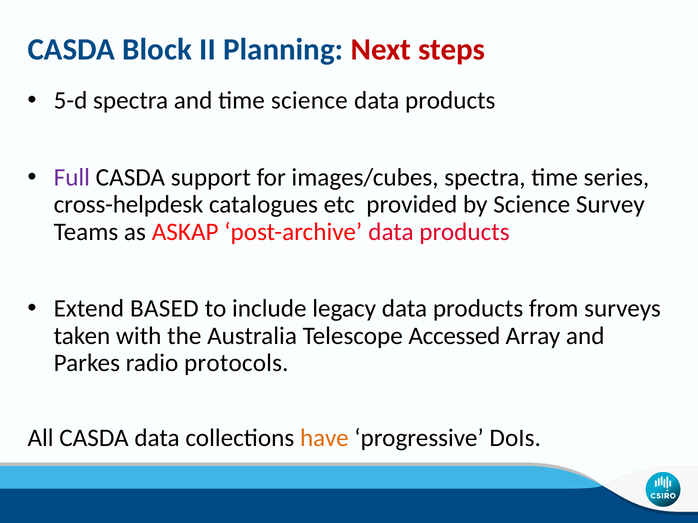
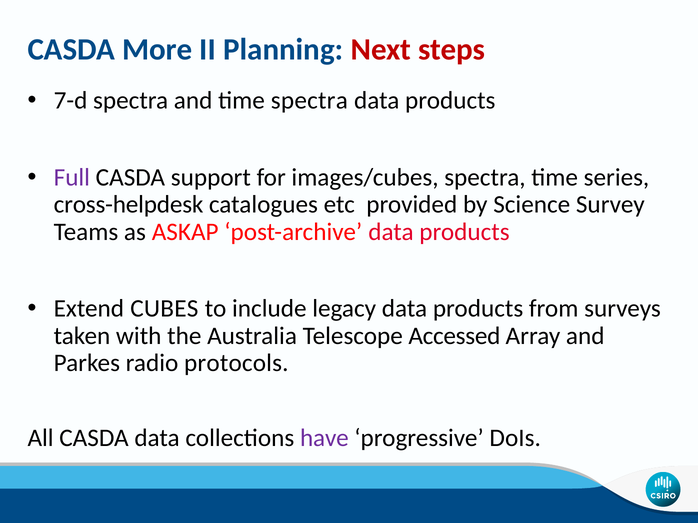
Block: Block -> More (157, 50)
5-d: 5-d -> 7-d (71, 101)
time science: science -> spectra (309, 101)
BASED: BASED -> CUBES (164, 309)
have colour: orange -> purple (324, 438)
